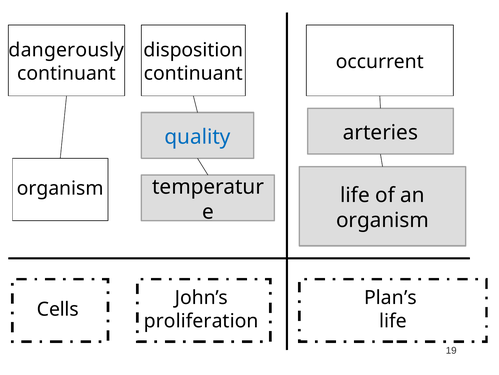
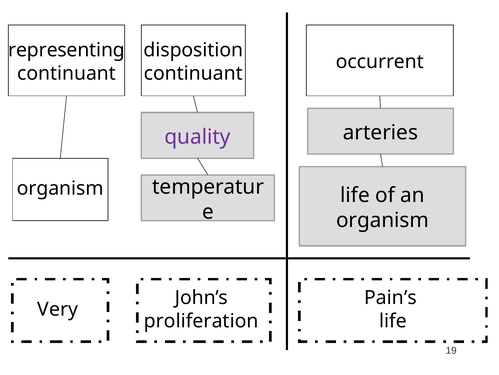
dangerously: dangerously -> representing (67, 50)
quality colour: blue -> purple (197, 137)
Plan’s: Plan’s -> Pain’s (390, 297)
Cells: Cells -> Very (58, 309)
